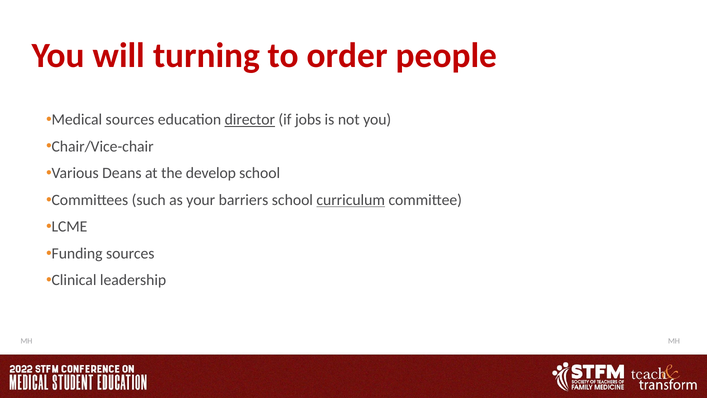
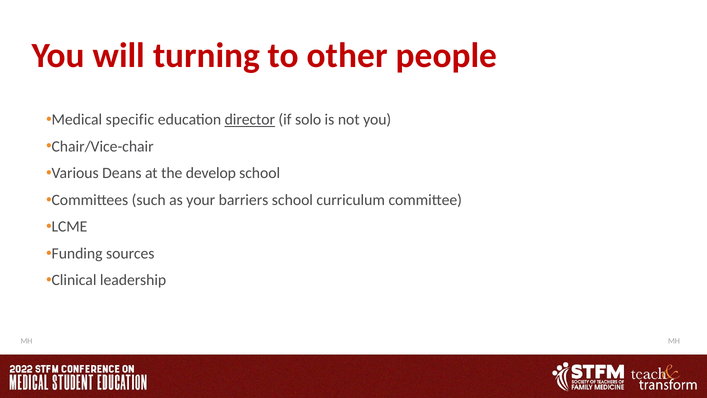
order: order -> other (347, 56)
Medical sources: sources -> specific (130, 120)
jobs: jobs -> solo (308, 120)
curriculum underline: present -> none (351, 200)
